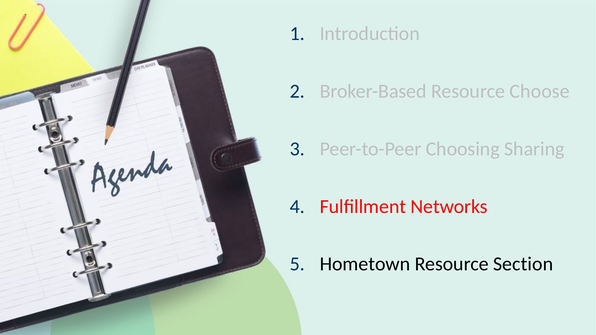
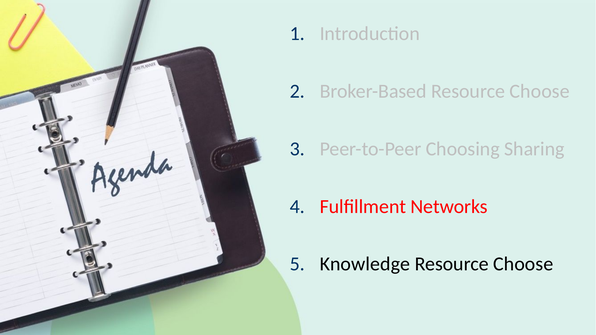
Hometown: Hometown -> Knowledge (365, 264)
Section: Section -> Choose (523, 264)
